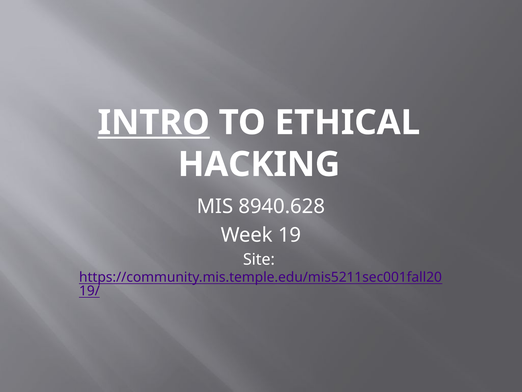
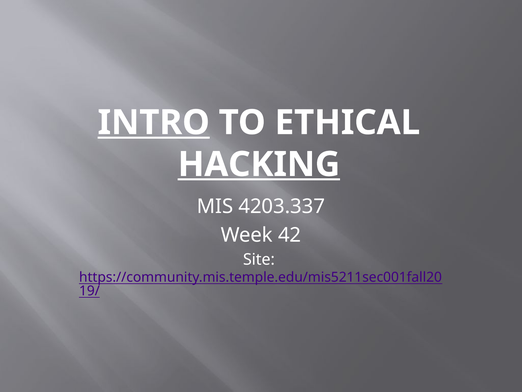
HACKING underline: none -> present (259, 164)
8940.628: 8940.628 -> 4203.337 (282, 206)
19: 19 -> 42 (290, 235)
